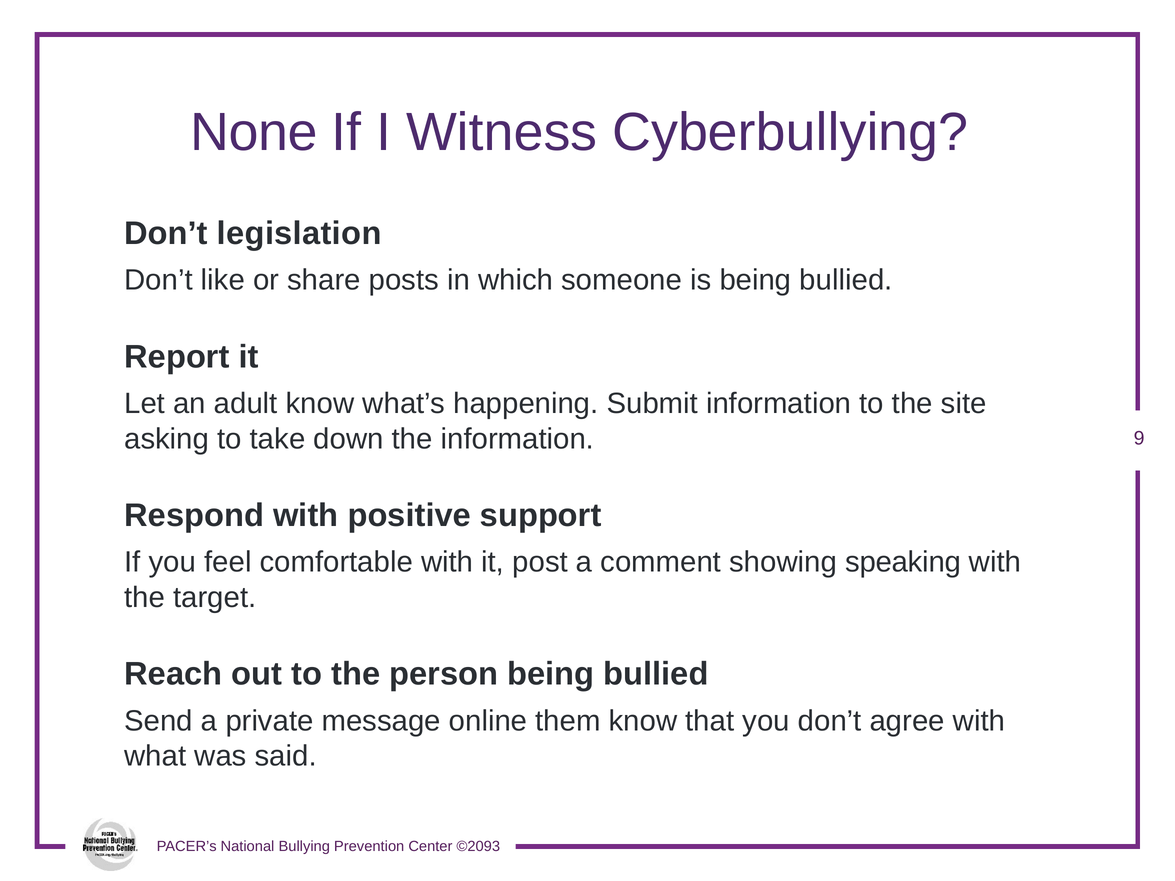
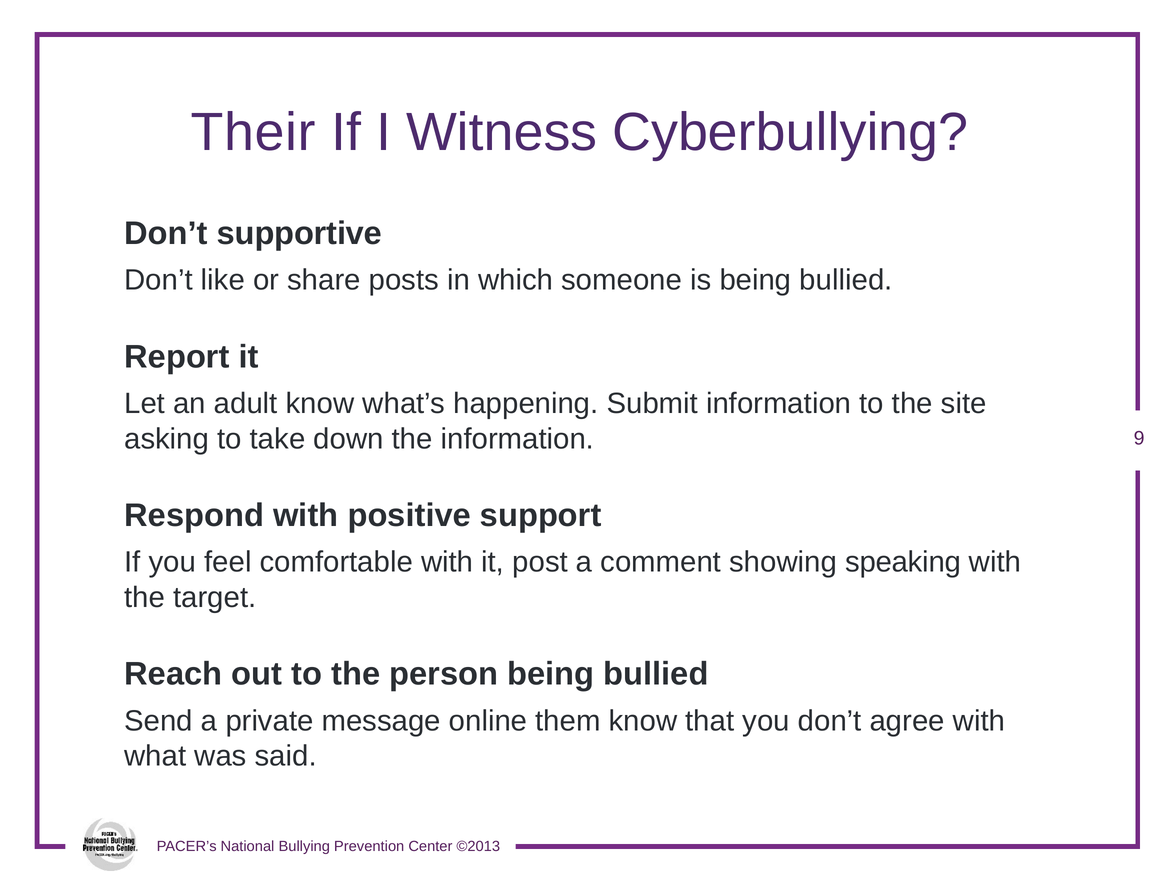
None: None -> Their (253, 132)
legislation: legislation -> supportive (300, 233)
©2093: ©2093 -> ©2013 (478, 846)
